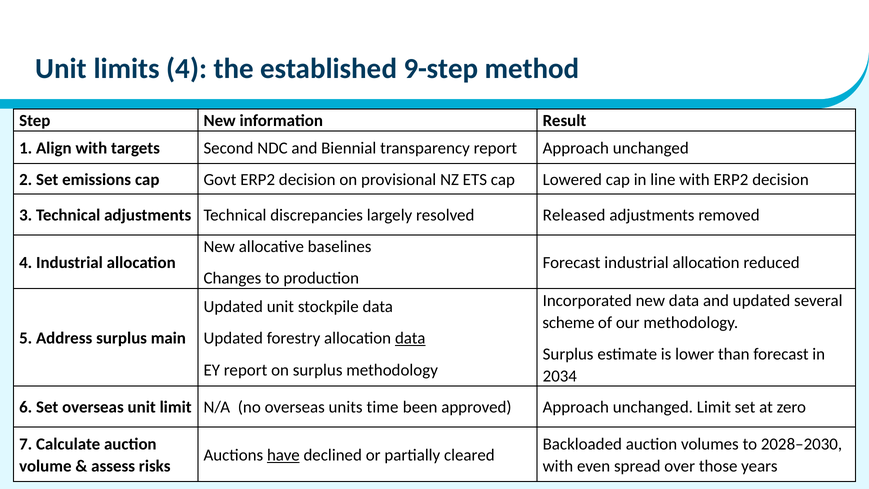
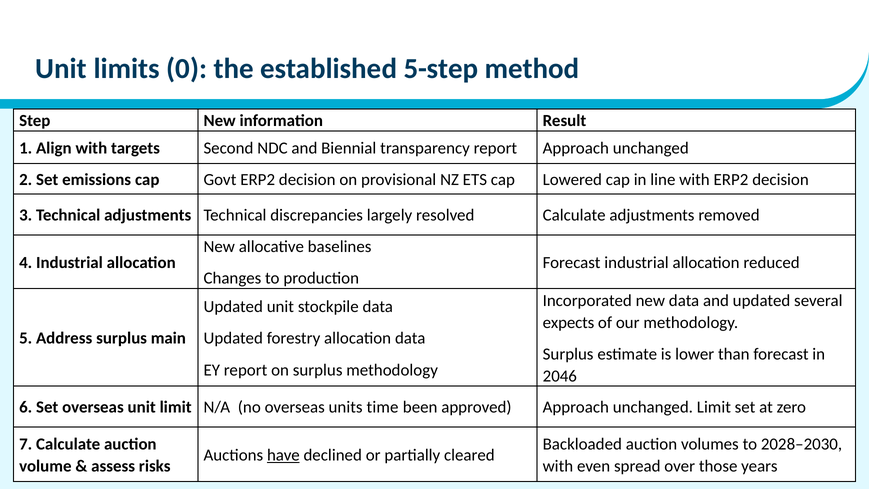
limits 4: 4 -> 0 (187, 69)
9-step: 9-step -> 5-step (441, 69)
resolved Released: Released -> Calculate (574, 215)
scheme: scheme -> expects (568, 322)
data underline: present -> none (410, 338)
2034: 2034 -> 2046 (560, 376)
